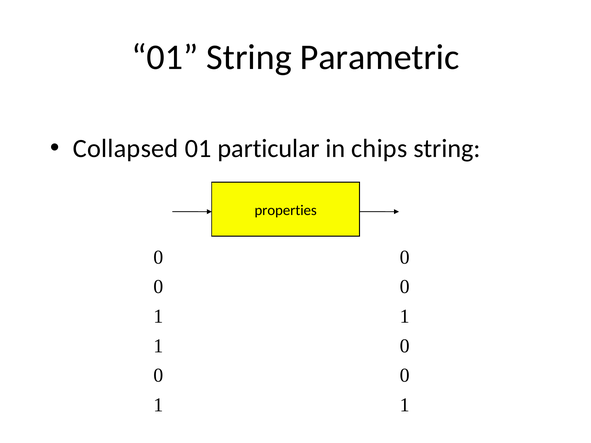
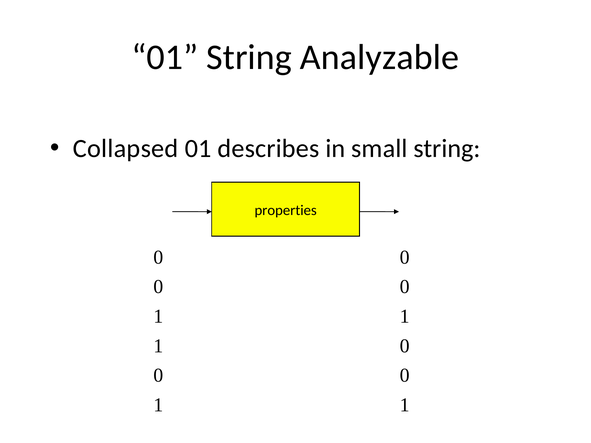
Parametric: Parametric -> Analyzable (380, 57)
particular: particular -> describes (268, 149)
chips: chips -> small (379, 149)
